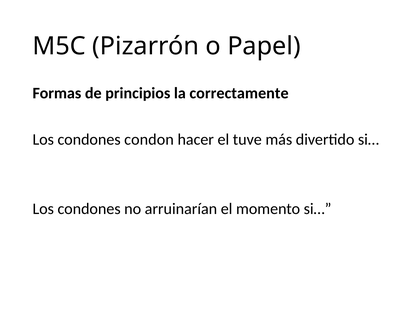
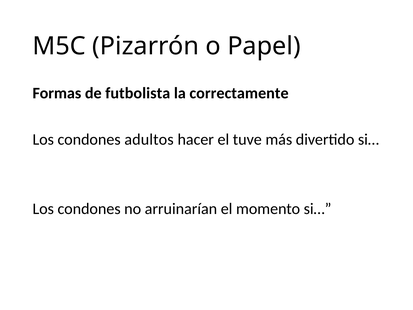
principios: principios -> futbolista (138, 93)
condon: condon -> adultos (149, 139)
